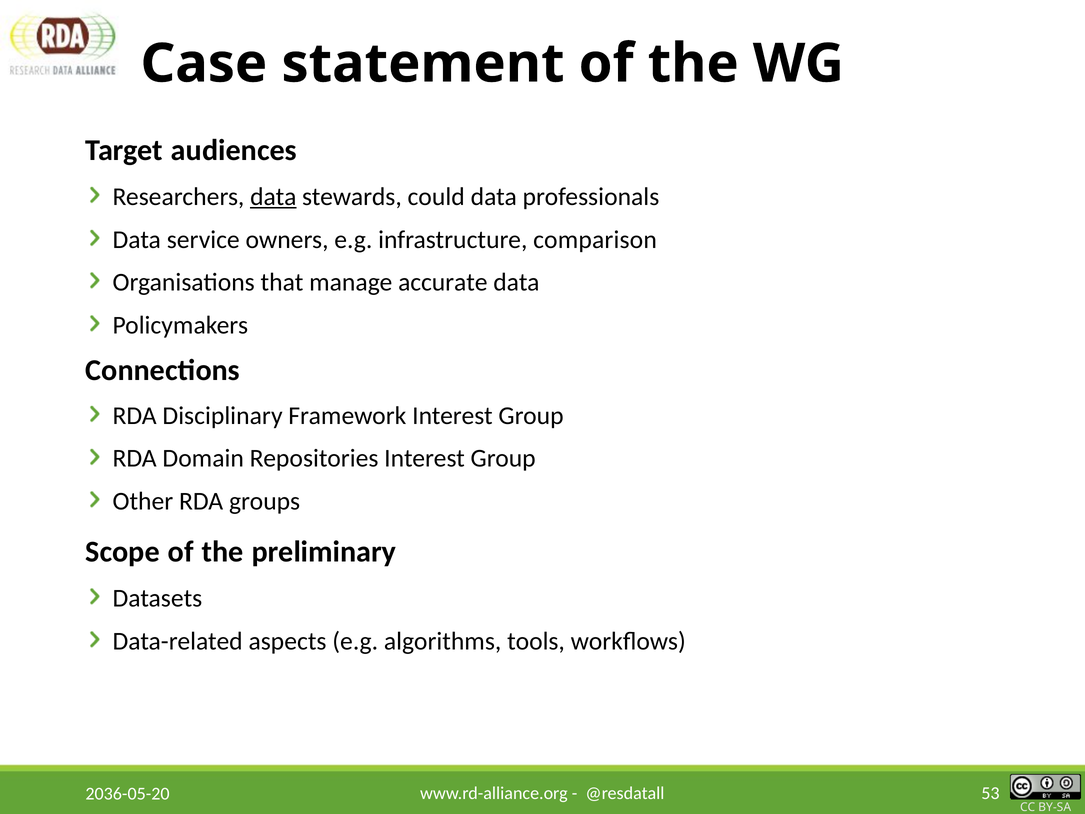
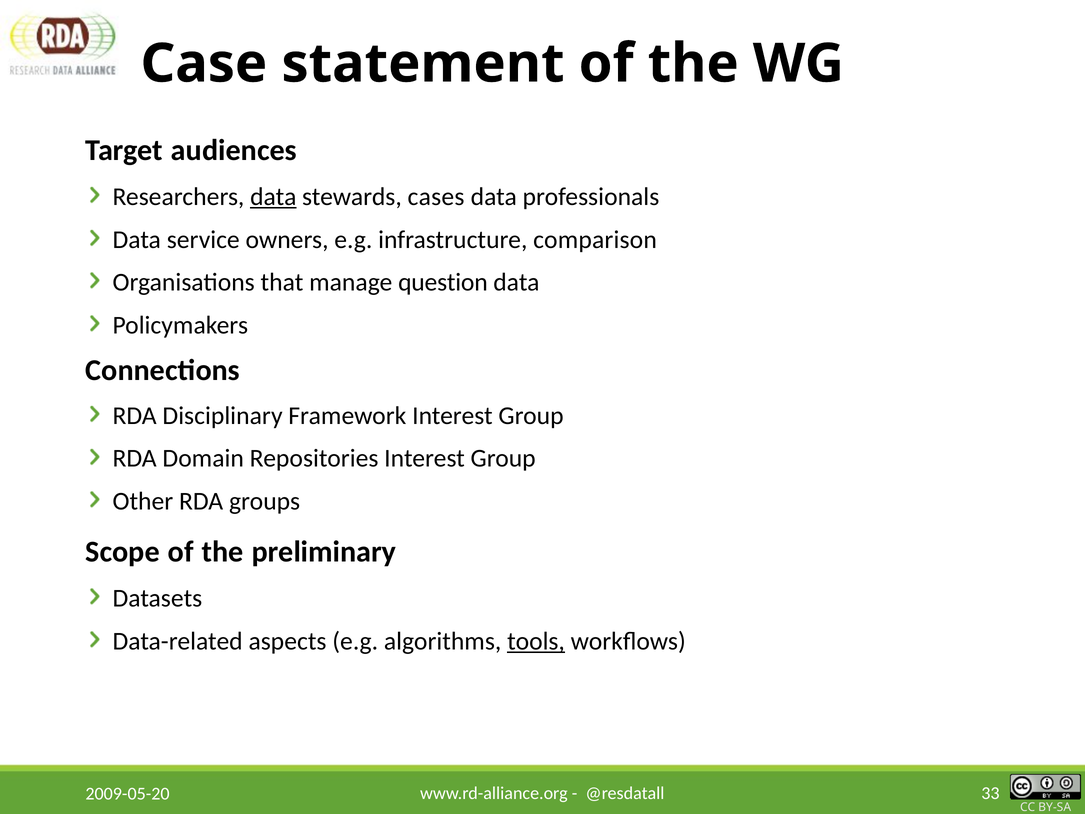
could: could -> cases (436, 197)
accurate: accurate -> question (443, 282)
tools underline: none -> present (536, 641)
53: 53 -> 33 (990, 793)
2036-05-20: 2036-05-20 -> 2009-05-20 (128, 793)
